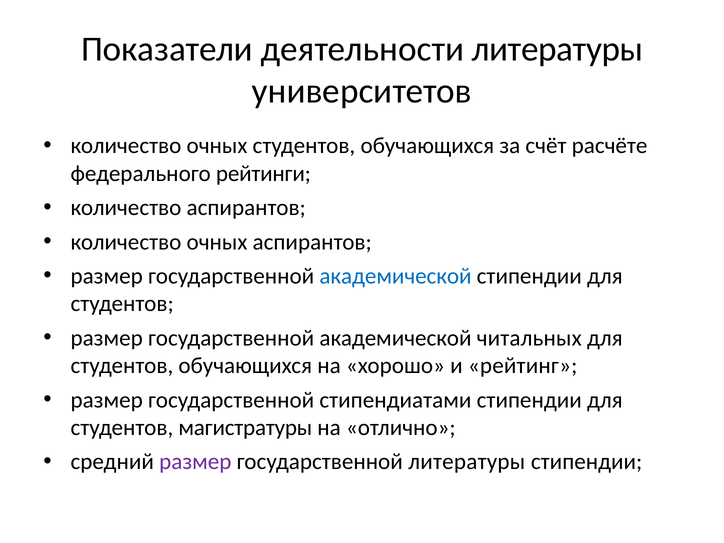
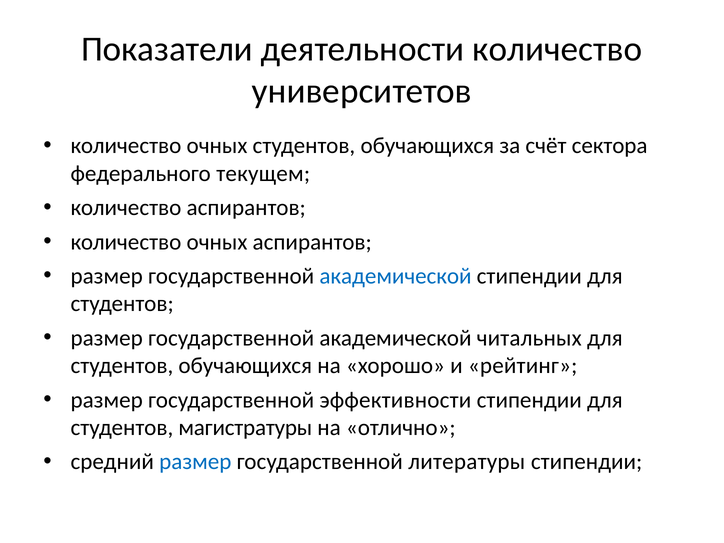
деятельности литературы: литературы -> количество (557, 49)
расчёте: расчёте -> сектора (610, 146)
рейтинги: рейтинги -> текущем (263, 174)
стипендиатами: стипендиатами -> эффективности (395, 400)
размер colour: purple -> blue (195, 462)
